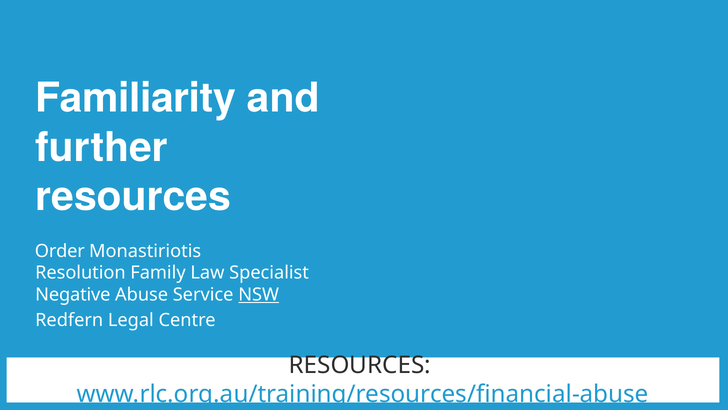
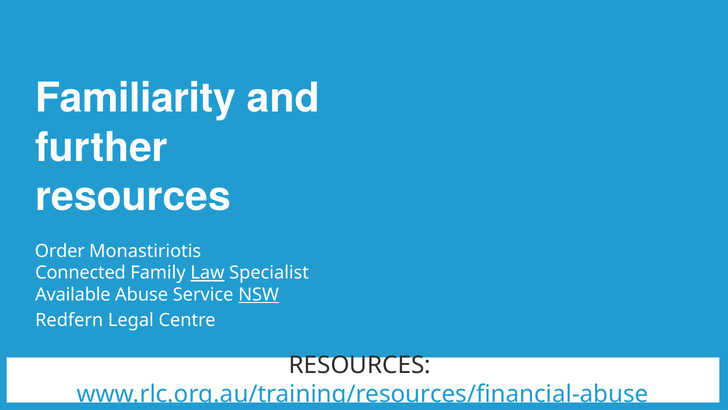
Resolution: Resolution -> Connected (80, 273)
Law underline: none -> present (207, 273)
Negative: Negative -> Available (73, 294)
